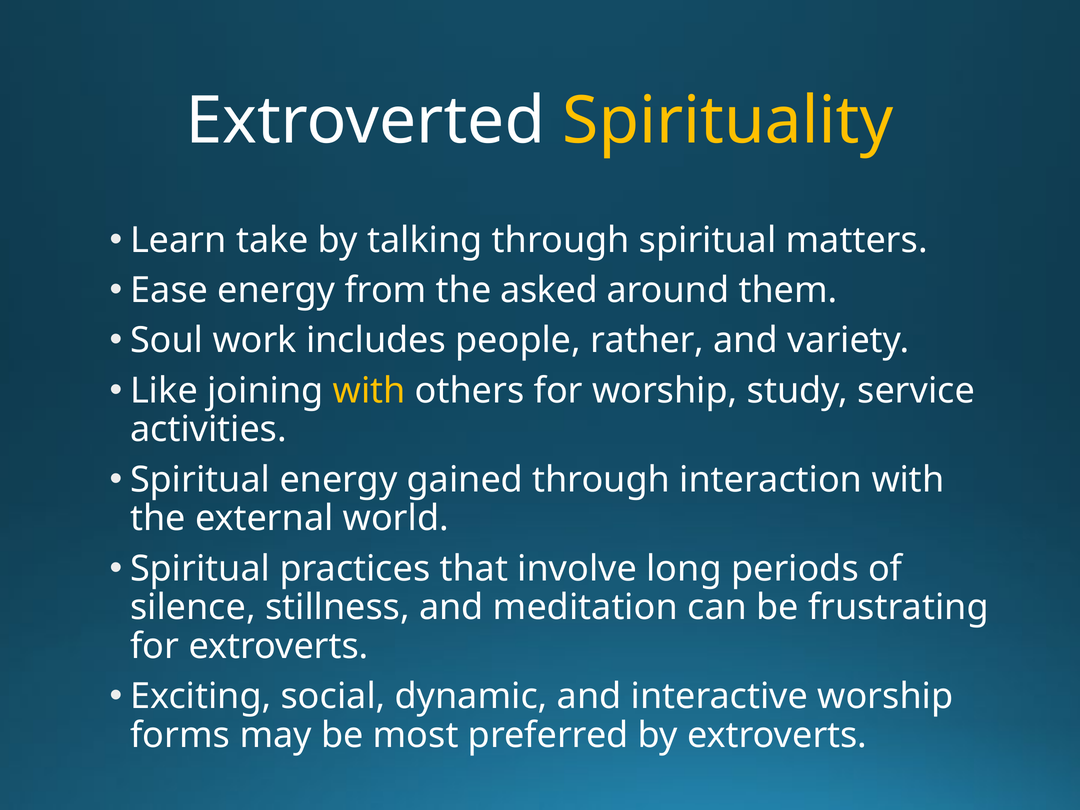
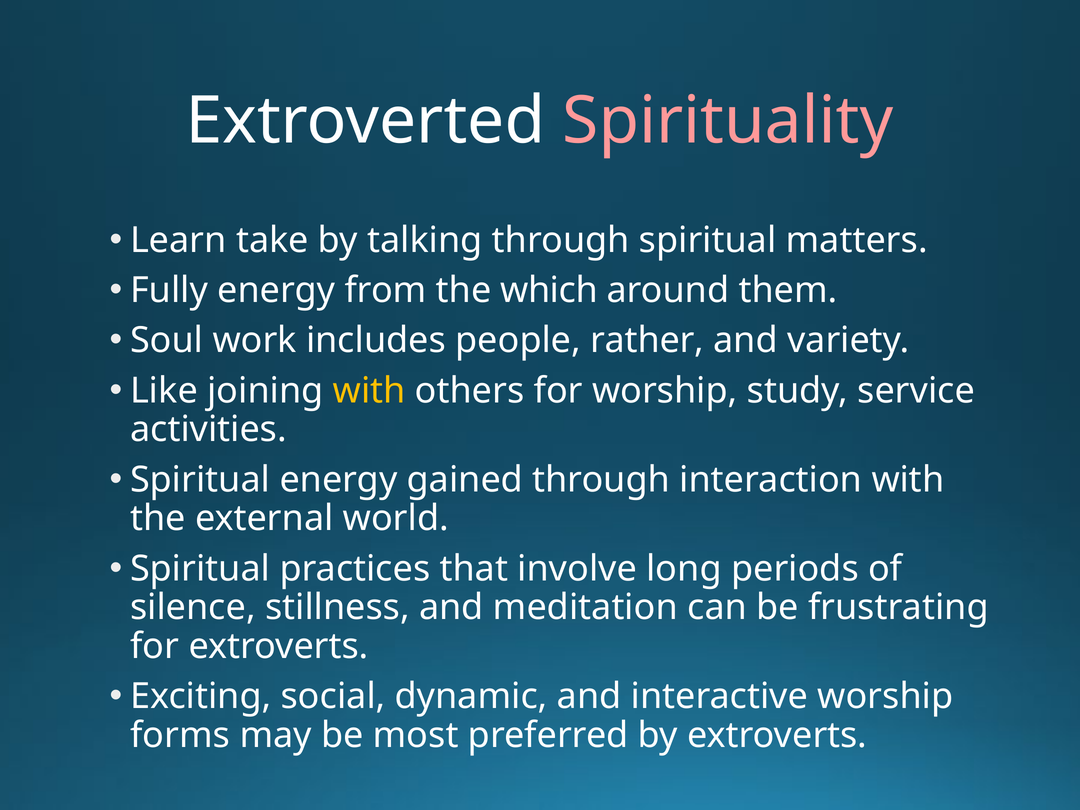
Spirituality colour: yellow -> pink (728, 121)
Ease: Ease -> Fully (169, 290)
asked: asked -> which (549, 290)
